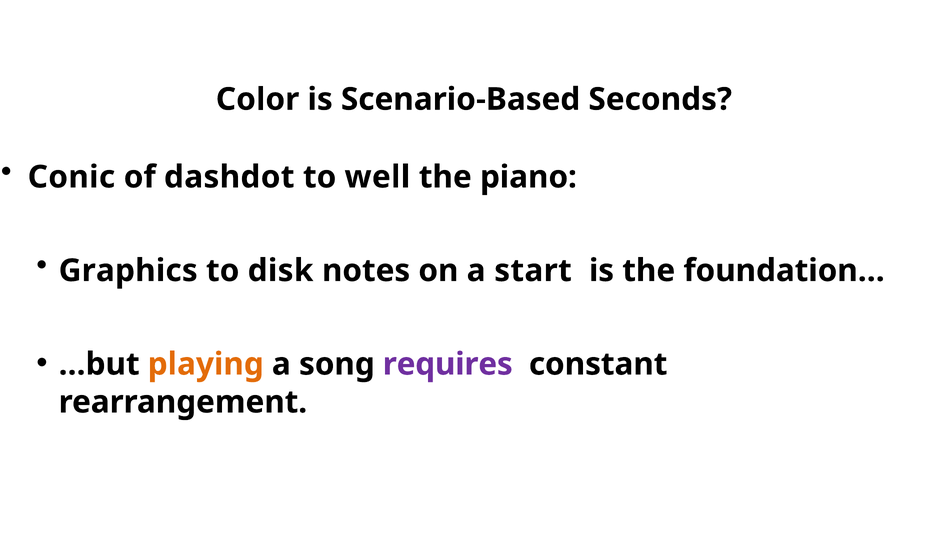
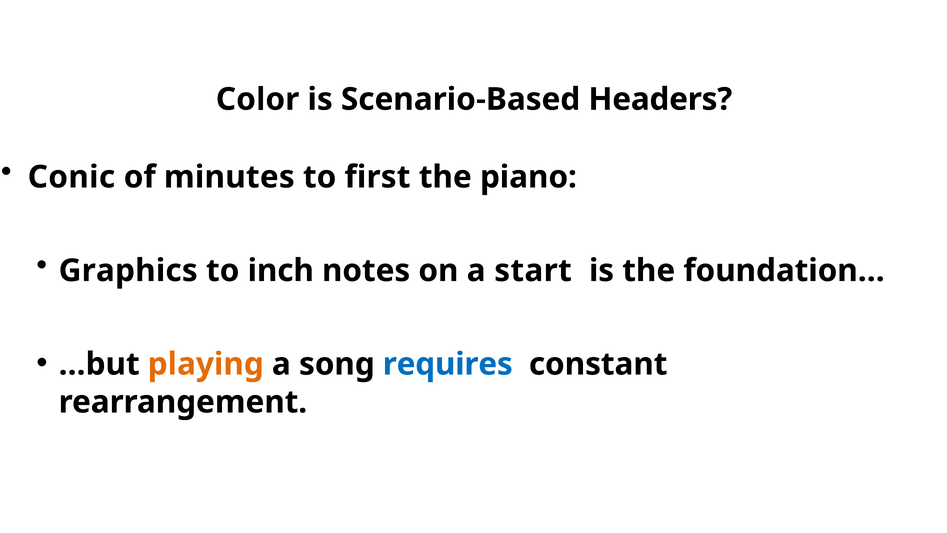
Seconds: Seconds -> Headers (660, 99)
dashdot: dashdot -> minutes (229, 177)
well: well -> first (377, 177)
disk: disk -> inch (281, 270)
requires colour: purple -> blue (448, 364)
